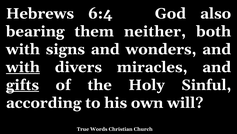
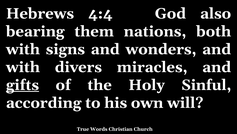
6:4: 6:4 -> 4:4 (100, 14)
neither: neither -> nations (155, 31)
with underline: present -> none (23, 67)
